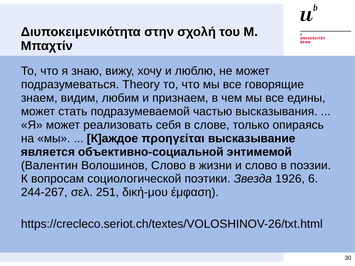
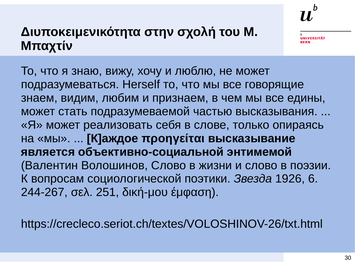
Theory: Theory -> Herself (141, 85)
